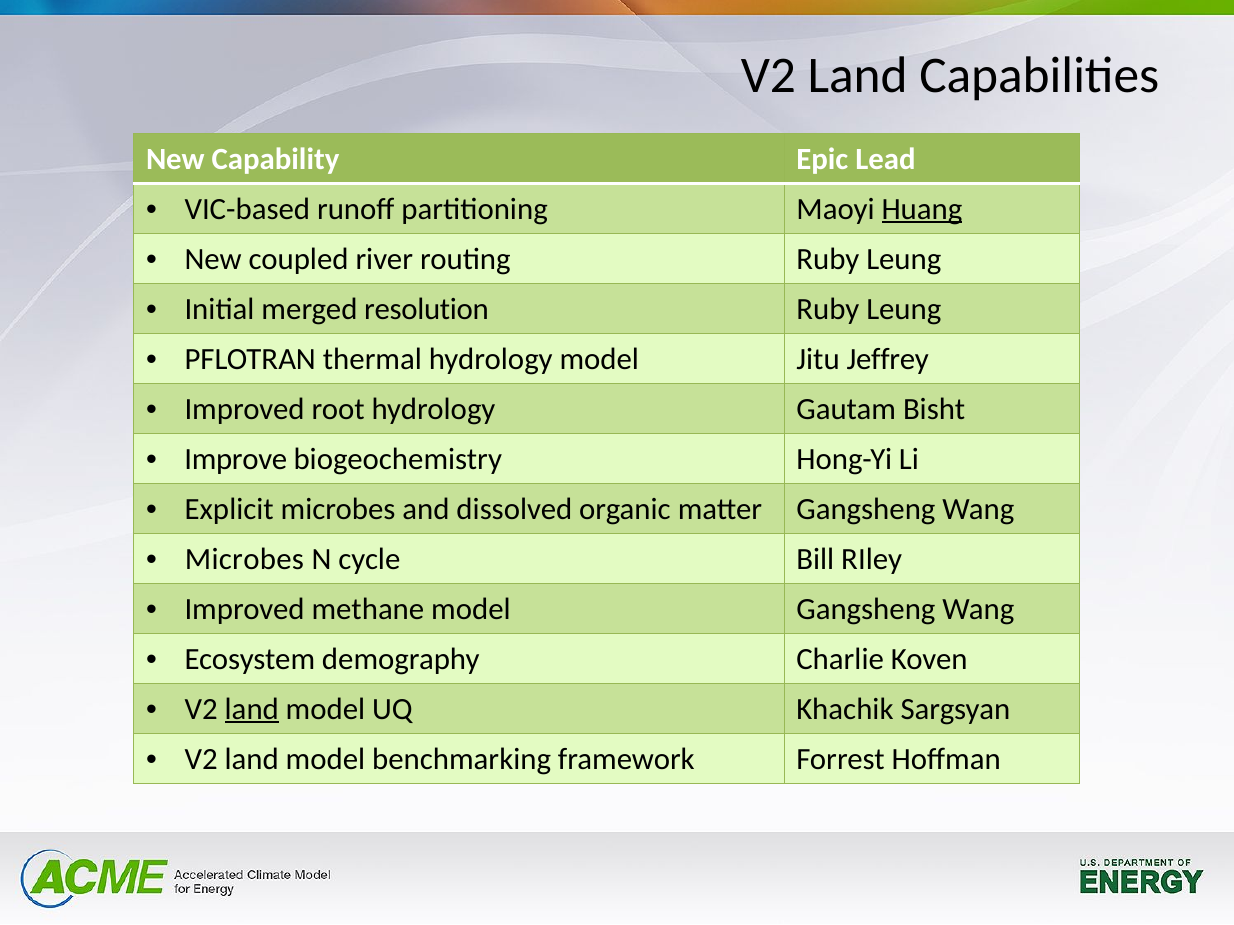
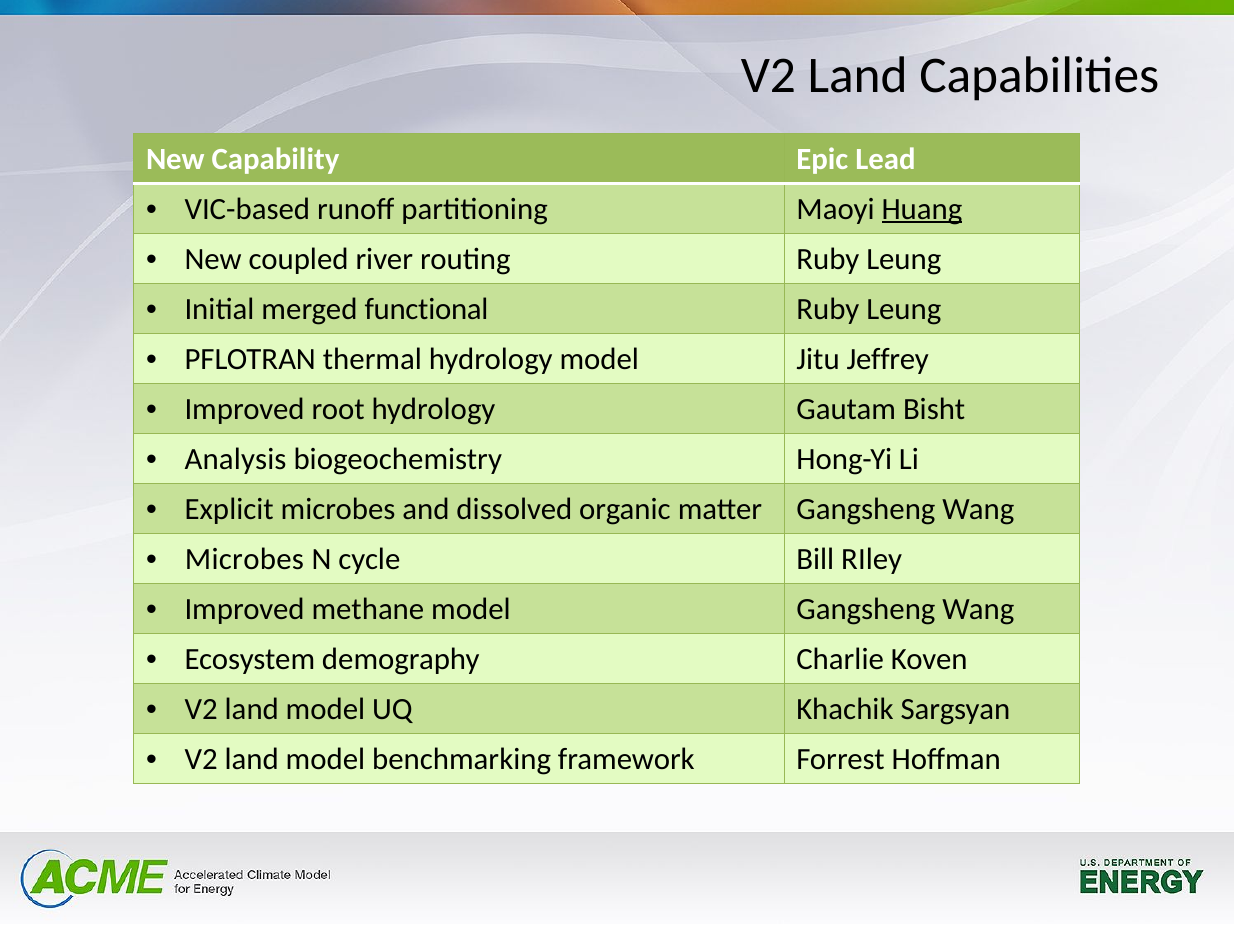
resolution: resolution -> functional (427, 309)
Improve: Improve -> Analysis (236, 459)
land underline: present -> none (252, 710)
